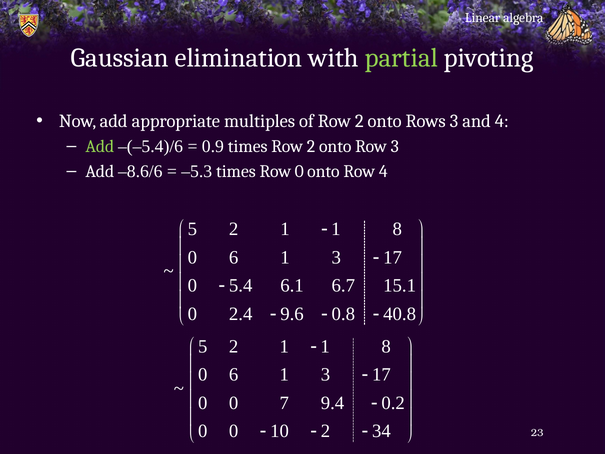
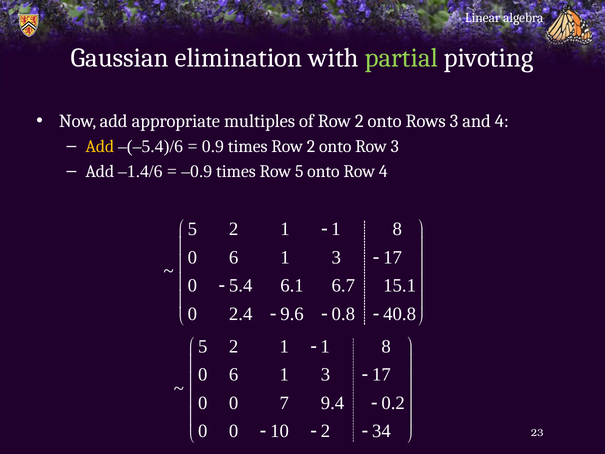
Add colour: light green -> yellow (100, 146)
–8.6/6: –8.6/6 -> –1.4/6 (140, 171)
–5.3: –5.3 -> –0.9 (197, 171)
Row 0: 0 -> 5 (299, 171)
